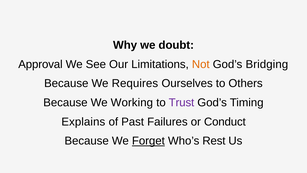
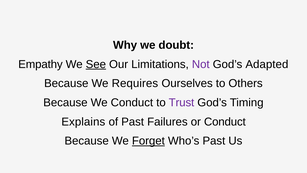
Approval: Approval -> Empathy (40, 64)
See underline: none -> present (96, 64)
Not colour: orange -> purple (201, 64)
Bridging: Bridging -> Adapted (267, 64)
We Working: Working -> Conduct (132, 102)
Who’s Rest: Rest -> Past (214, 141)
